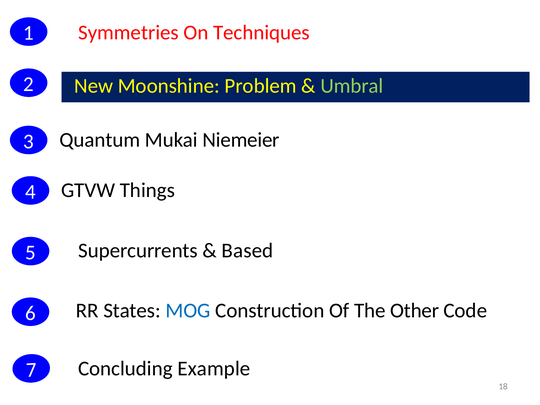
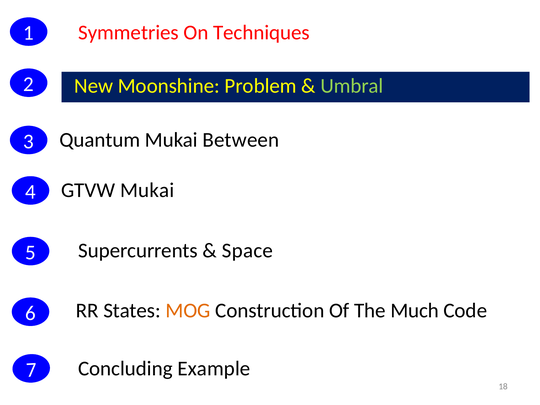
Niemeier: Niemeier -> Between (241, 140)
GTVW Things: Things -> Mukai (147, 190)
Based: Based -> Space (247, 250)
MOG colour: blue -> orange (188, 311)
Other: Other -> Much (415, 311)
